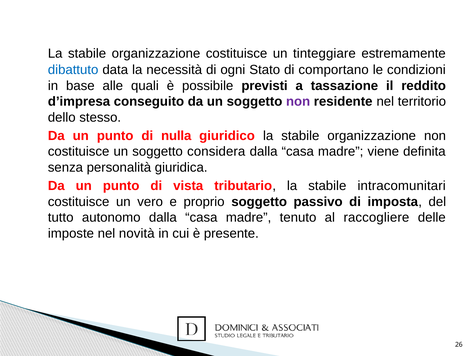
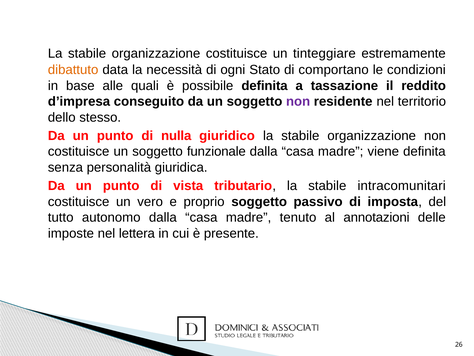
dibattuto colour: blue -> orange (73, 70)
possibile previsti: previsti -> definita (265, 86)
considera: considera -> funzionale (216, 151)
raccogliere: raccogliere -> annotazioni (377, 217)
novità: novità -> lettera (137, 233)
